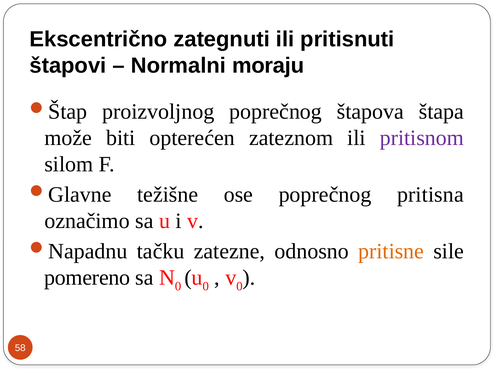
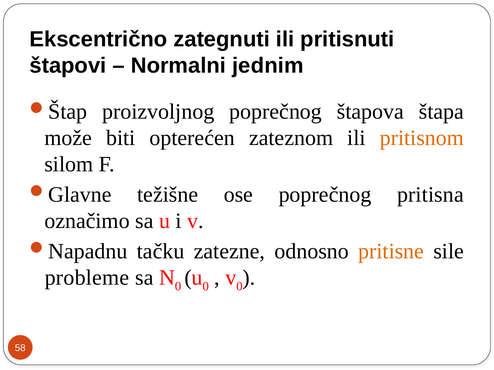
moraju: moraju -> jednim (268, 66)
pritisnom colour: purple -> orange (422, 138)
pomereno: pomereno -> probleme (87, 278)
